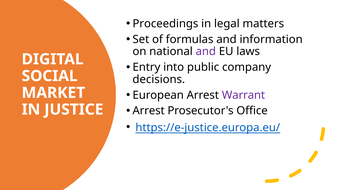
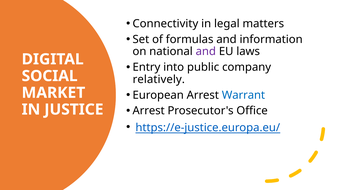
Proceedings: Proceedings -> Connectivity (165, 24)
decisions: decisions -> relatively (159, 80)
Warrant colour: purple -> blue (243, 95)
